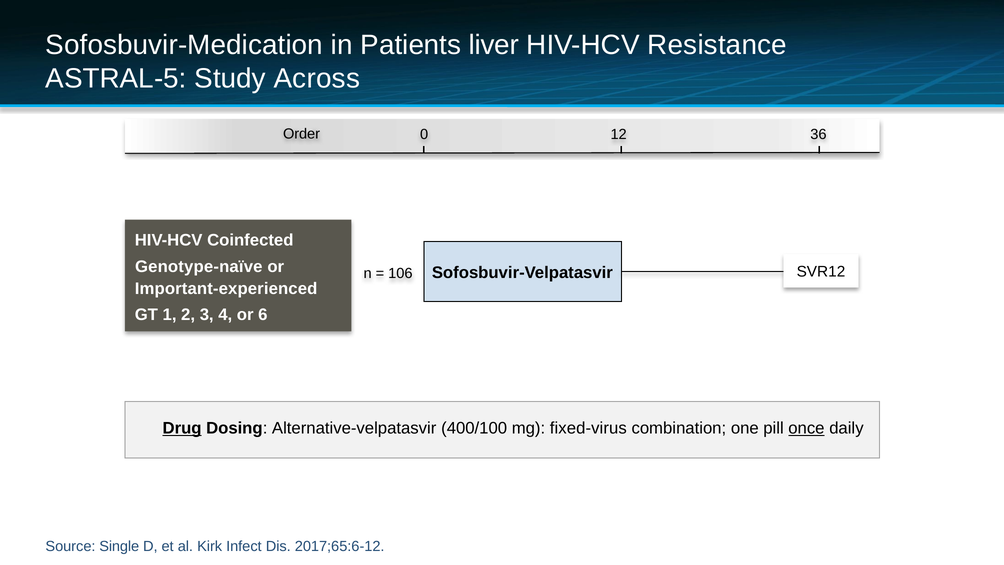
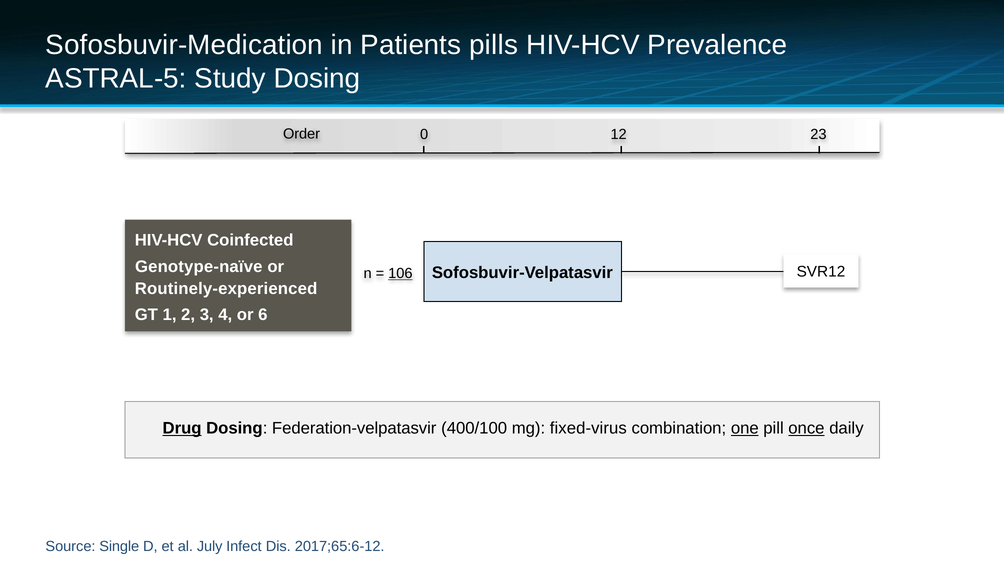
liver: liver -> pills (494, 45)
Resistance: Resistance -> Prevalence (717, 45)
Study Across: Across -> Dosing (317, 78)
36: 36 -> 23 (818, 134)
106 underline: none -> present (400, 273)
Important-experienced: Important-experienced -> Routinely-experienced (226, 288)
Alternative-velpatasvir: Alternative-velpatasvir -> Federation-velpatasvir (354, 428)
one underline: none -> present (745, 428)
Kirk: Kirk -> July (210, 546)
